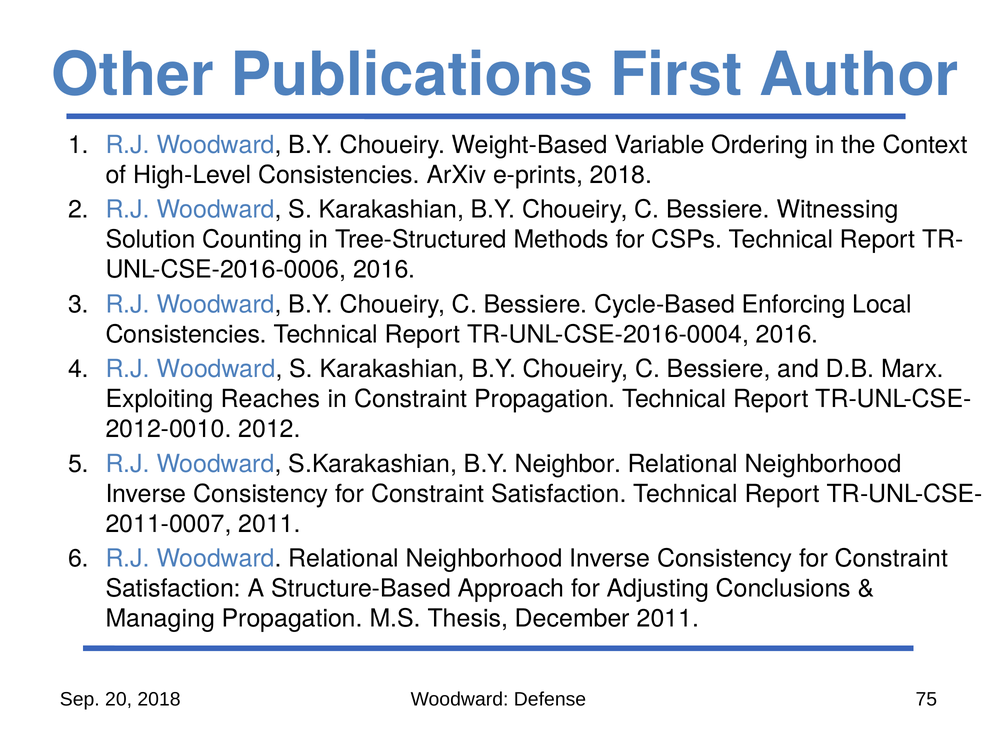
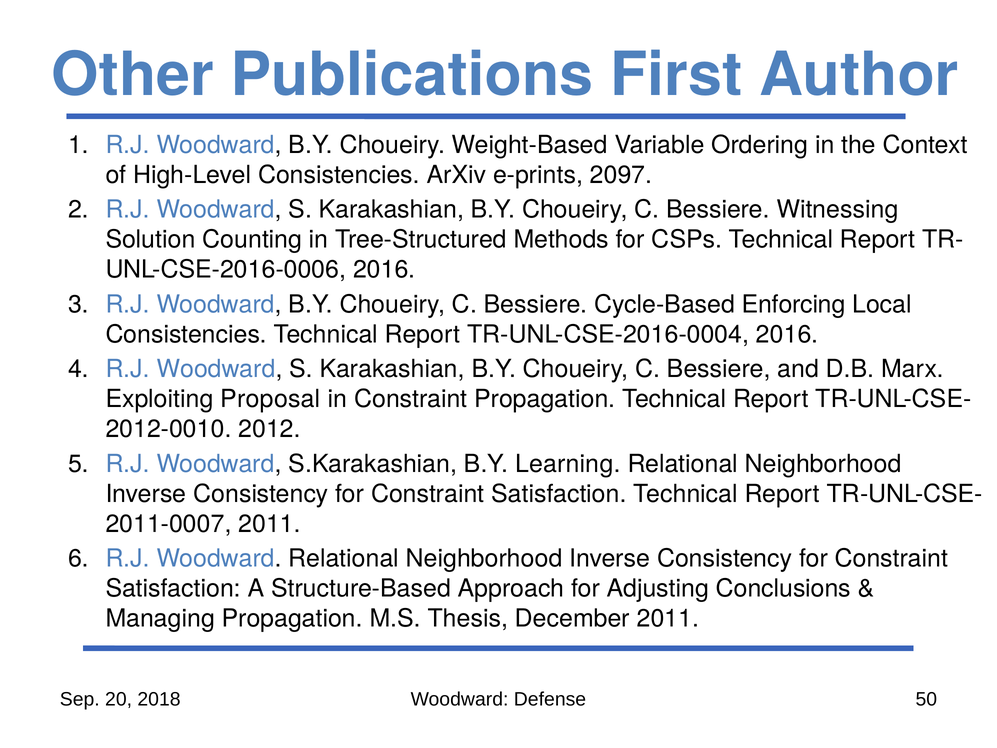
e-prints 2018: 2018 -> 2097 (621, 175)
Reaches: Reaches -> Proposal (270, 399)
Neighbor: Neighbor -> Learning (568, 464)
75: 75 -> 50 (926, 699)
